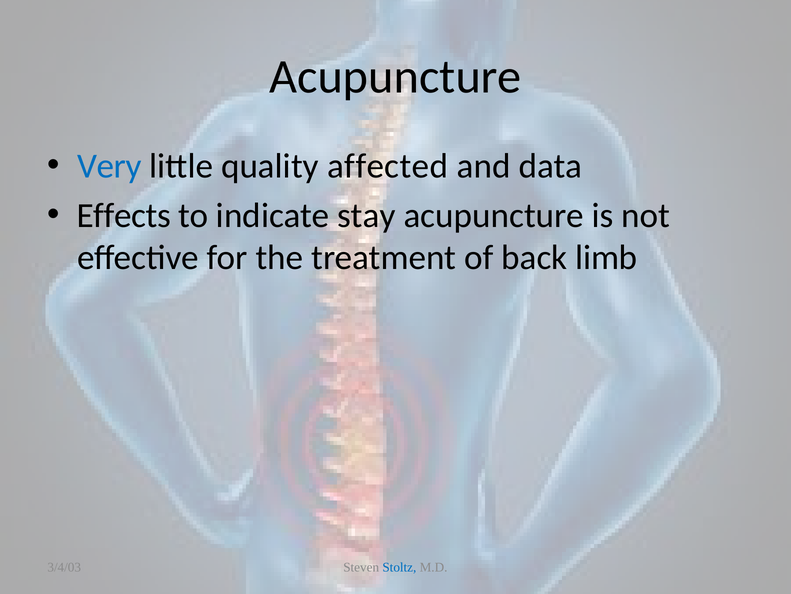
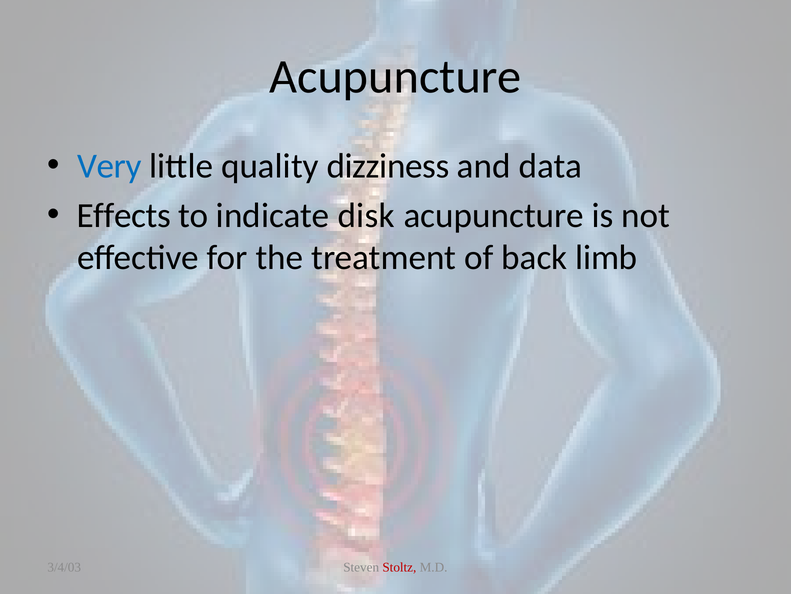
affected: affected -> dizziness (388, 166)
stay: stay -> disk (366, 215)
Stoltz colour: blue -> red (399, 567)
